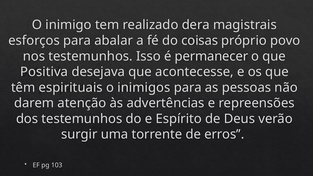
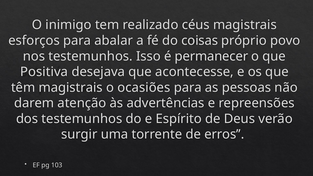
dera: dera -> céus (196, 25)
têm espirituais: espirituais -> magistrais (71, 88)
inimigos: inimigos -> ocasiões (144, 88)
